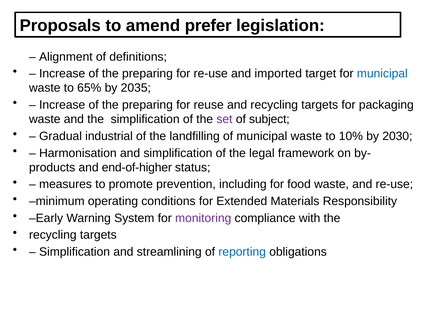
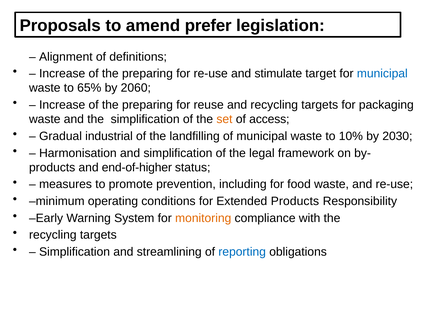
imported: imported -> stimulate (278, 74)
2035: 2035 -> 2060 (136, 88)
set colour: purple -> orange (224, 119)
subject: subject -> access (269, 119)
Extended Materials: Materials -> Products (295, 201)
monitoring colour: purple -> orange (203, 218)
